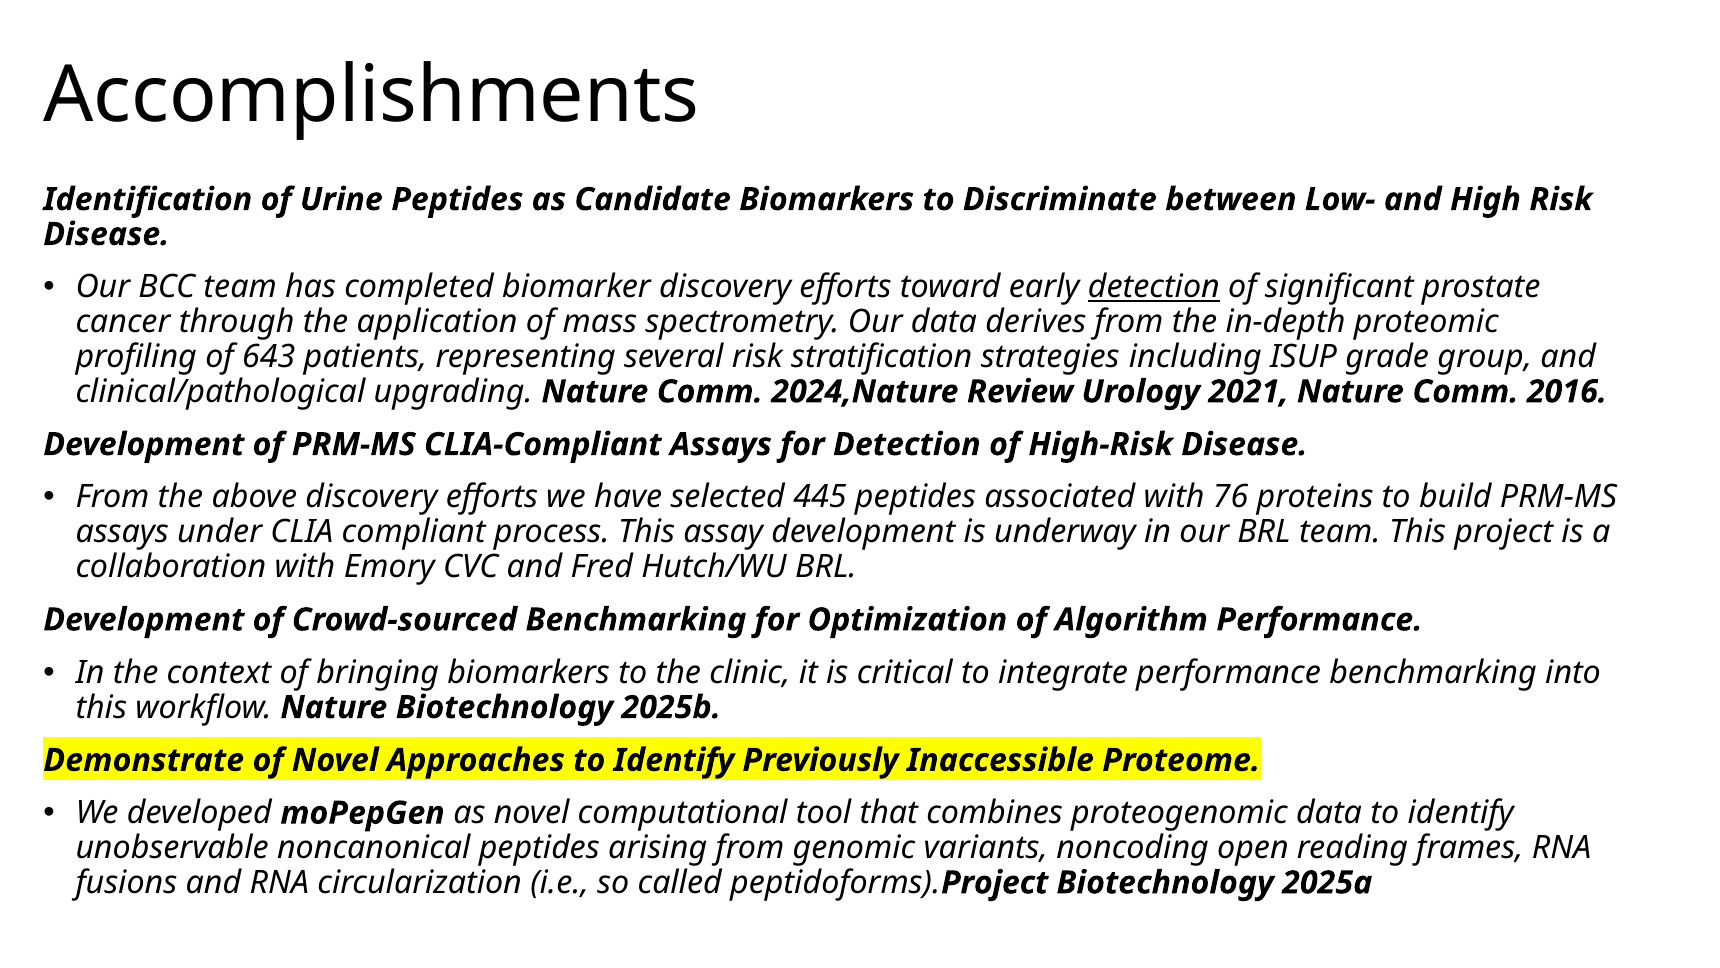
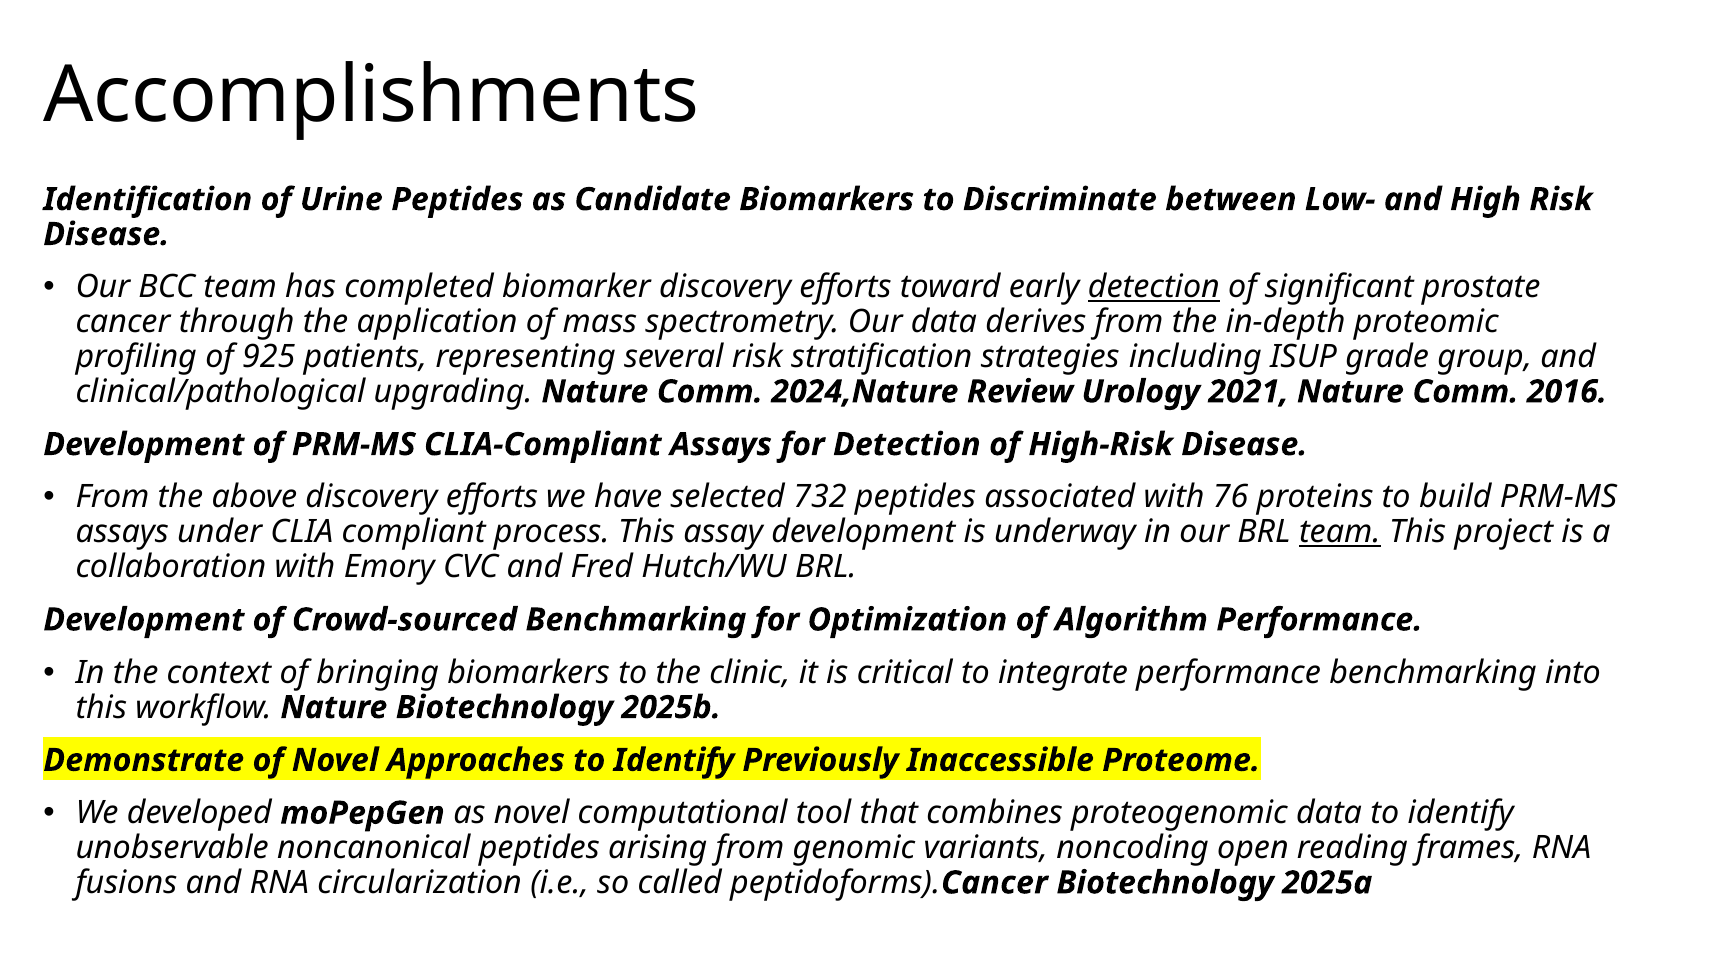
643: 643 -> 925 (269, 357)
445: 445 -> 732 (820, 497)
team underline: none -> present (1340, 532)
Project: Project -> Cancer (994, 882)
